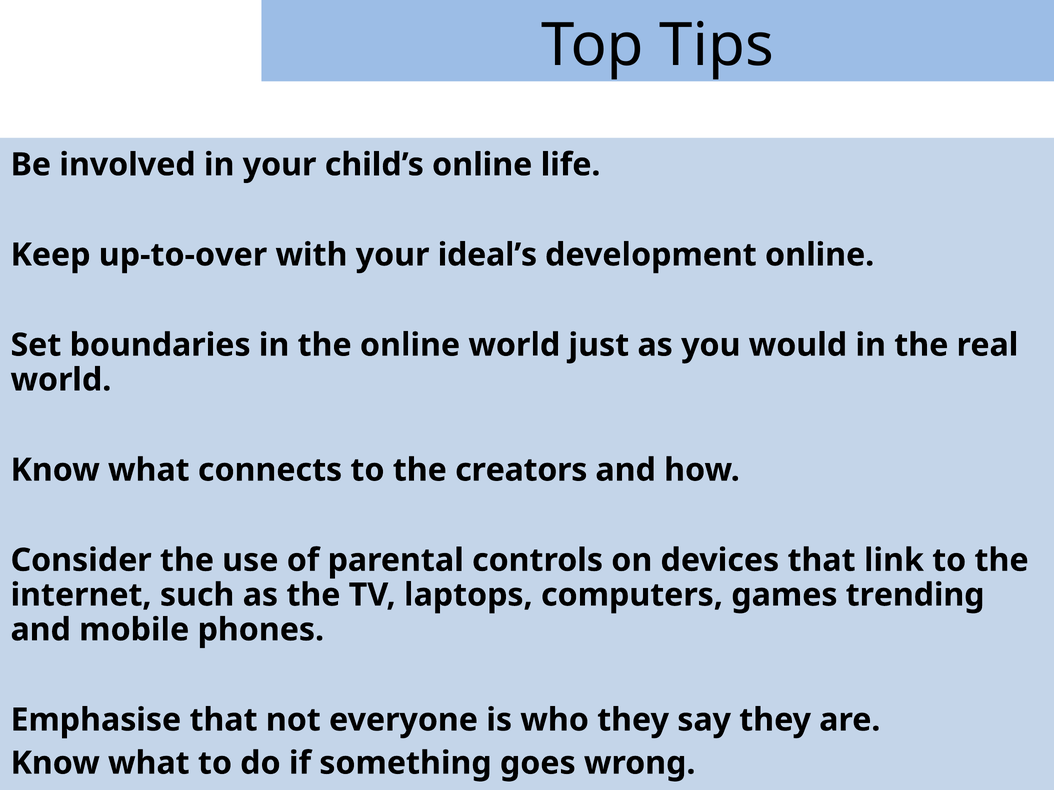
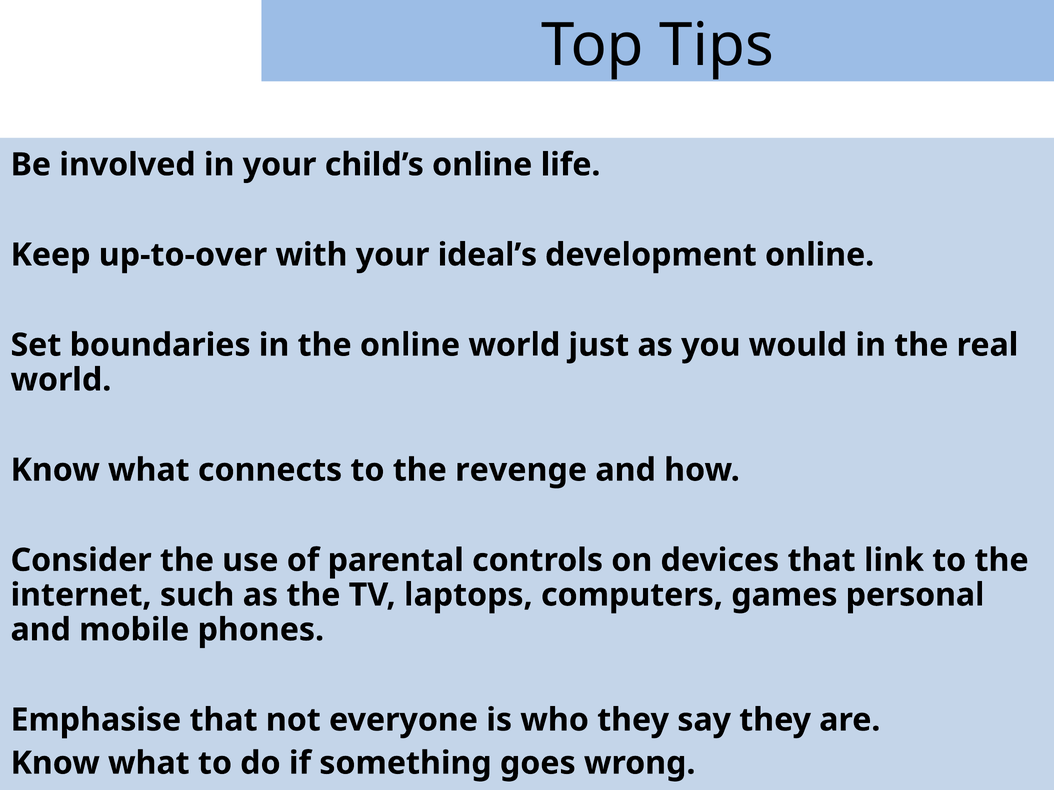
creators: creators -> revenge (521, 470)
trending: trending -> personal (915, 595)
